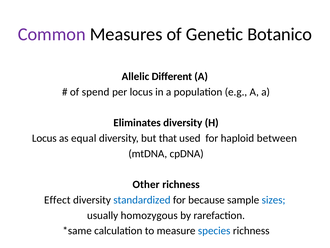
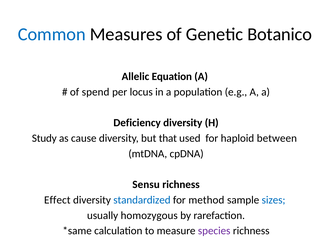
Common colour: purple -> blue (52, 34)
Different: Different -> Equation (172, 76)
Eliminates: Eliminates -> Deficiency (137, 123)
Locus: Locus -> Study (44, 138)
equal: equal -> cause (84, 138)
Other: Other -> Sensu (146, 184)
because: because -> method (206, 200)
species colour: blue -> purple (214, 230)
